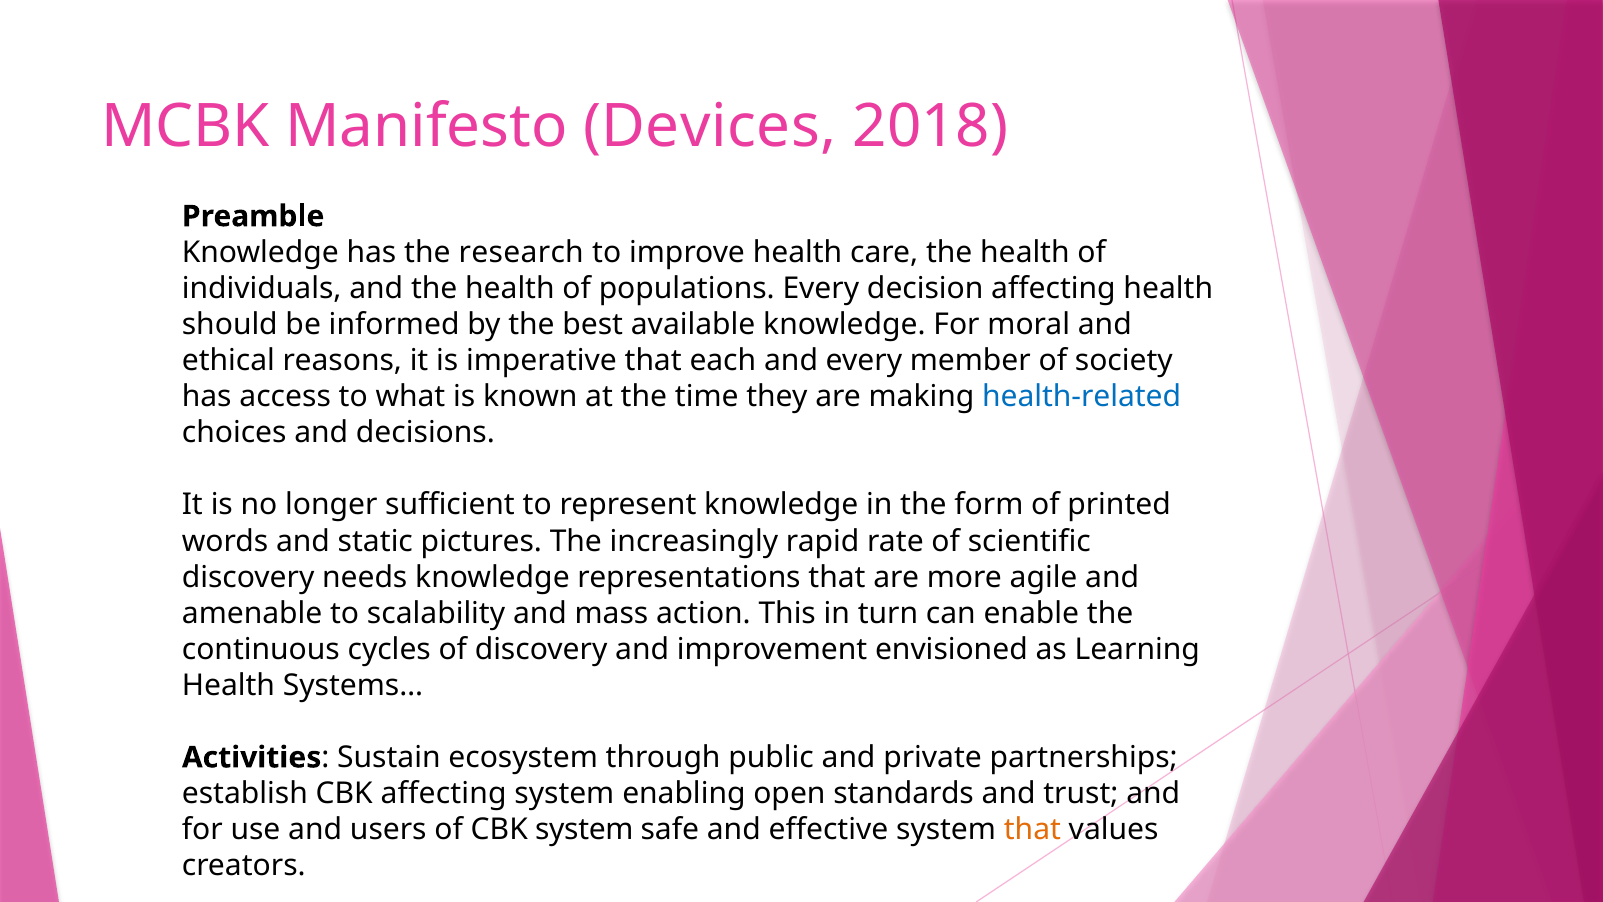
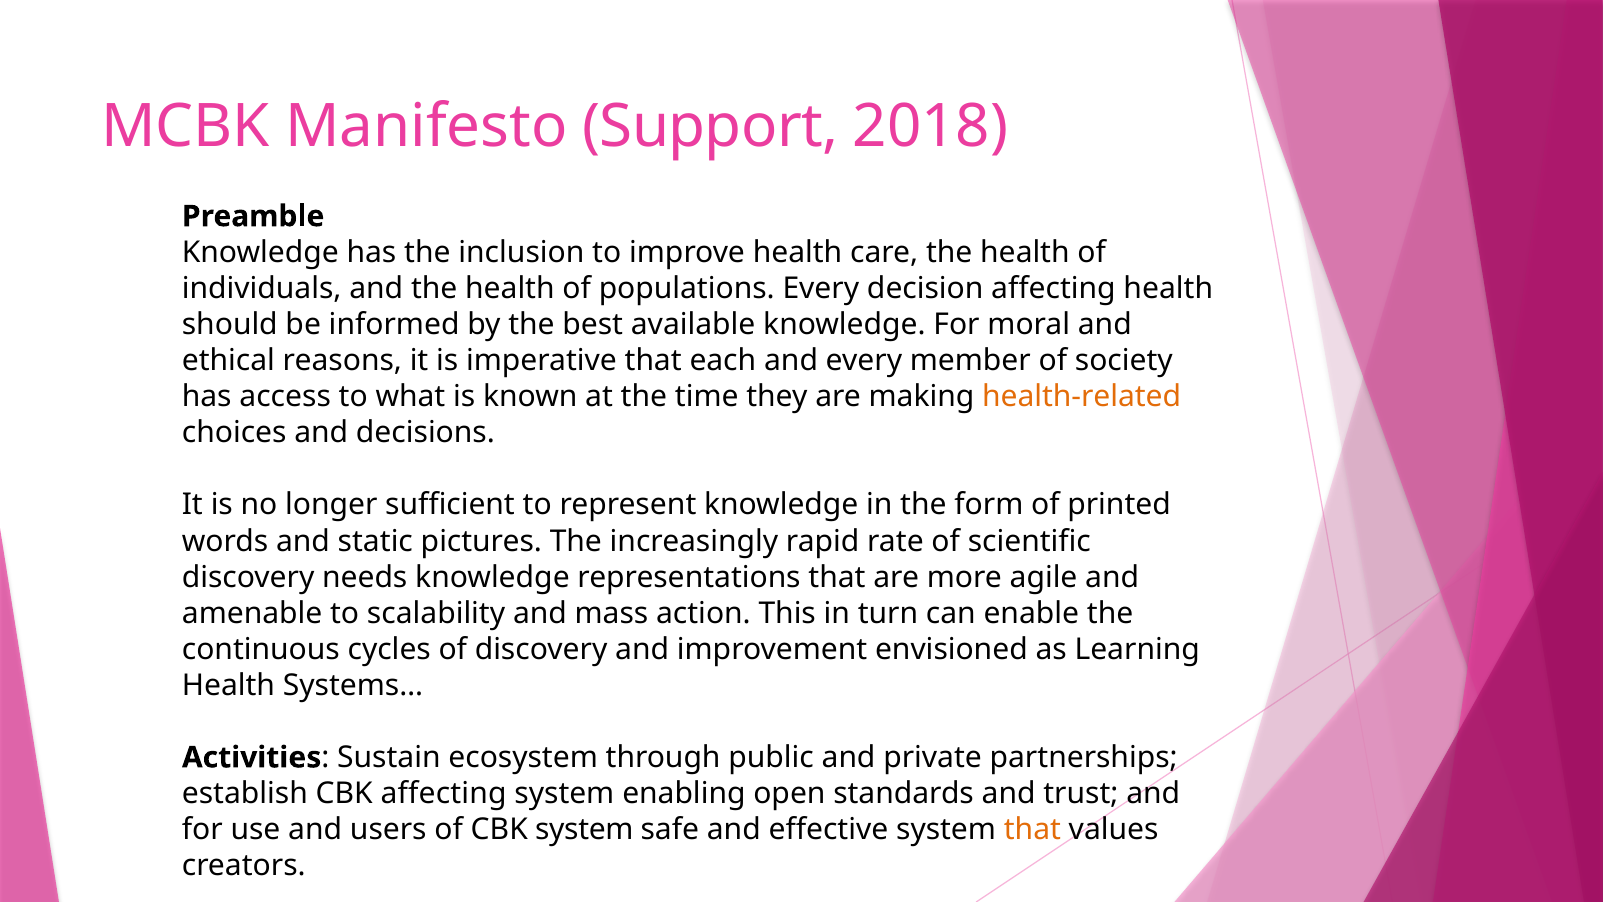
Devices: Devices -> Support (710, 126)
research: research -> inclusion (521, 252)
health-related colour: blue -> orange (1082, 397)
